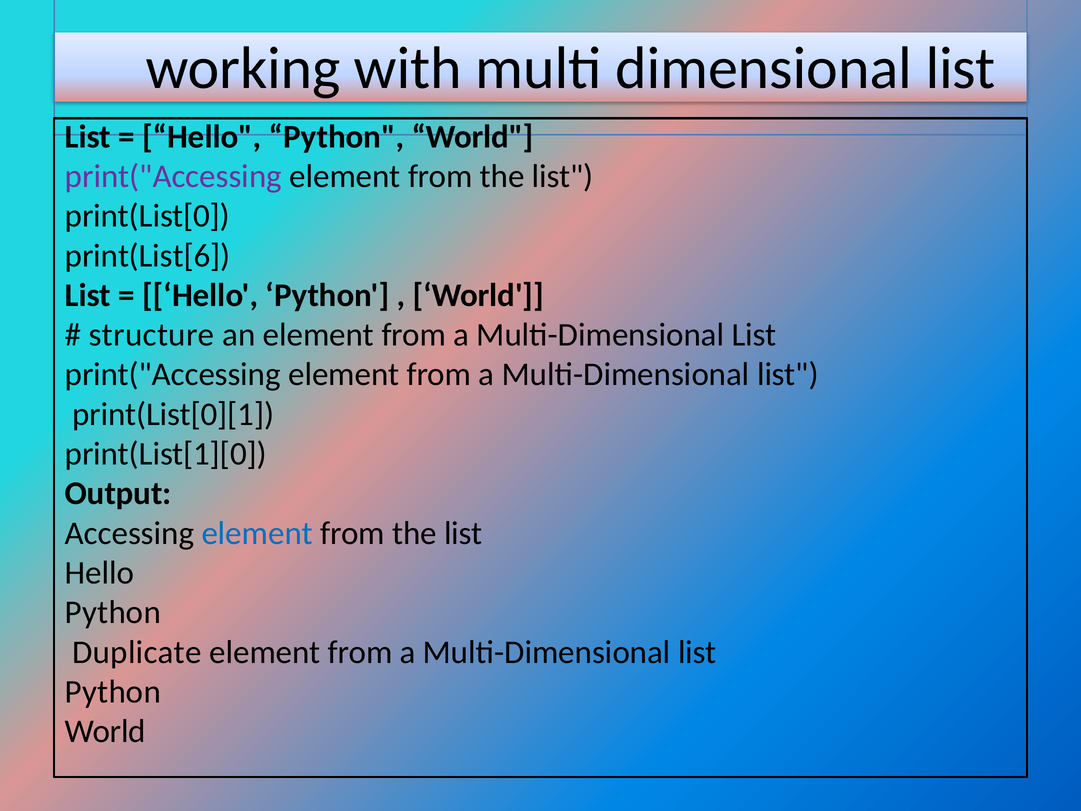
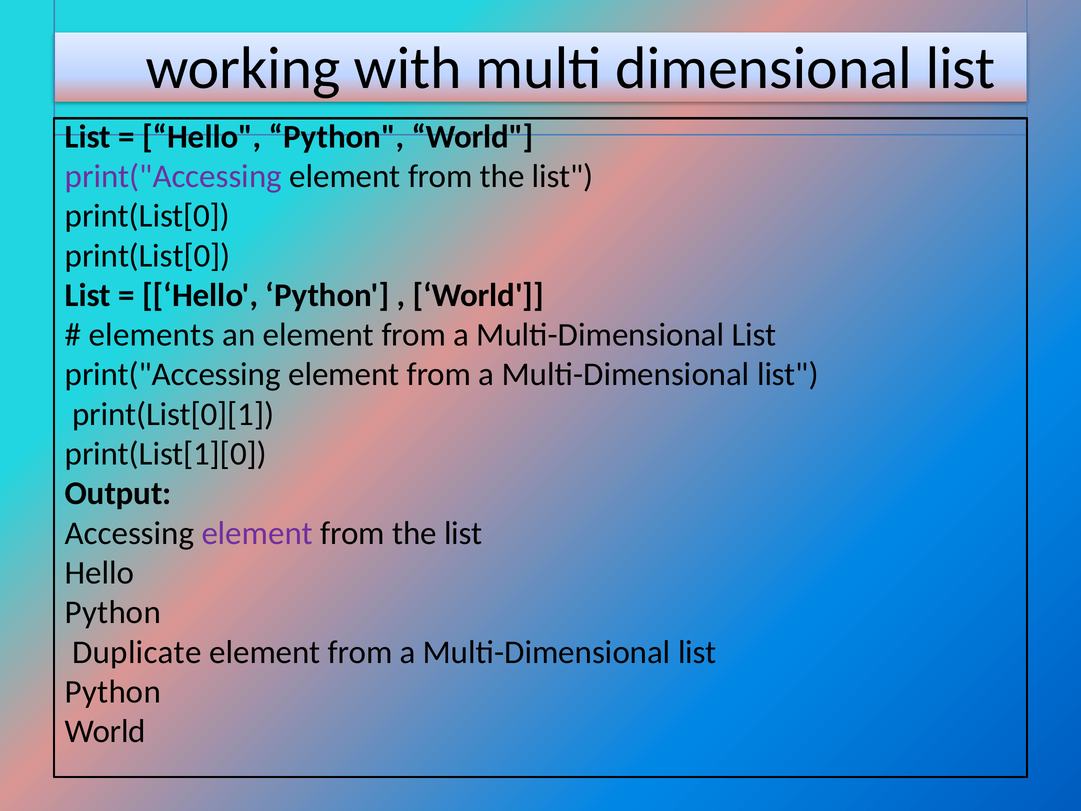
print(List[6: print(List[6 -> print(List[0 (147, 256)
structure: structure -> elements (152, 335)
element colour: blue -> purple (257, 533)
